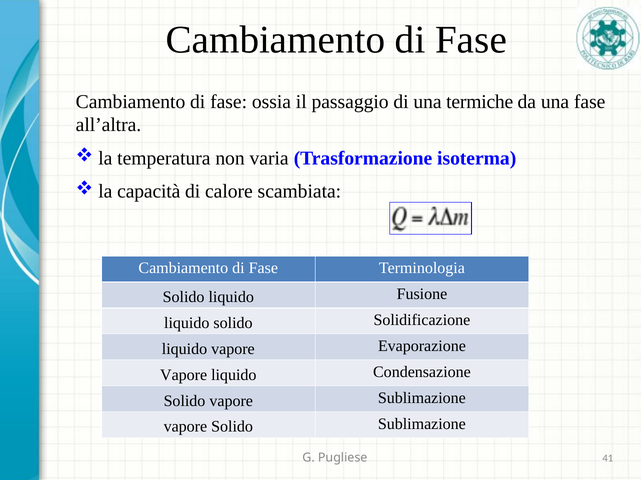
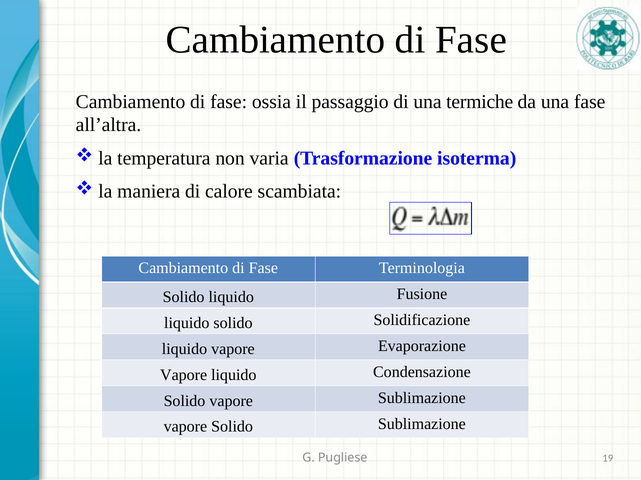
capacità: capacità -> maniera (149, 192)
41: 41 -> 19 (608, 459)
